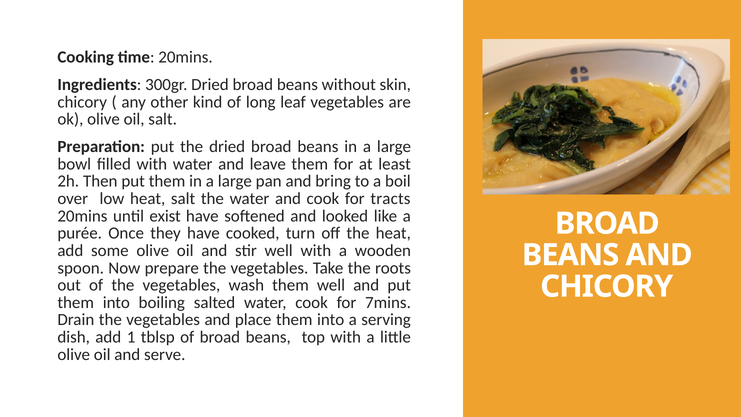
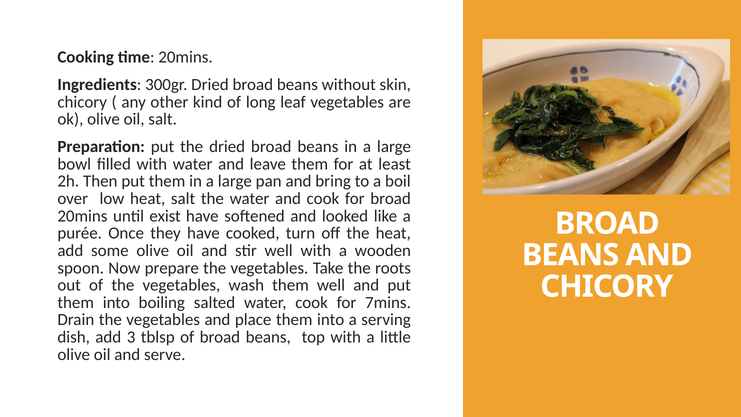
for tracts: tracts -> broad (391, 199)
1: 1 -> 3 (131, 337)
